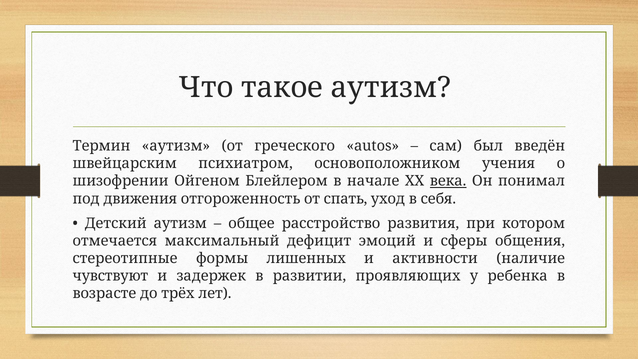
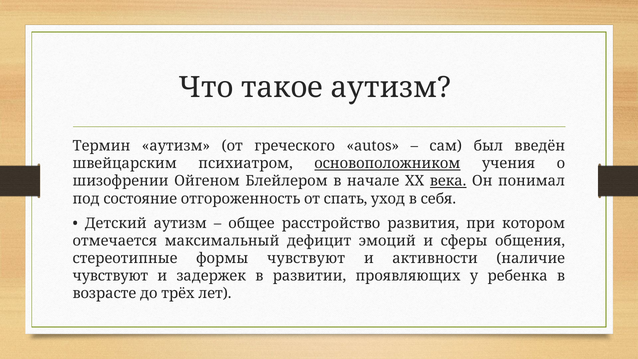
основоположником underline: none -> present (387, 164)
движения: движения -> состояние (140, 199)
формы лишенных: лишенных -> чувствуют (306, 258)
